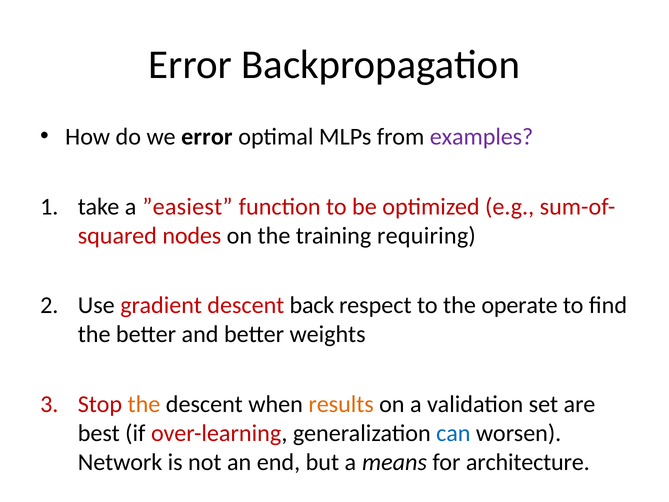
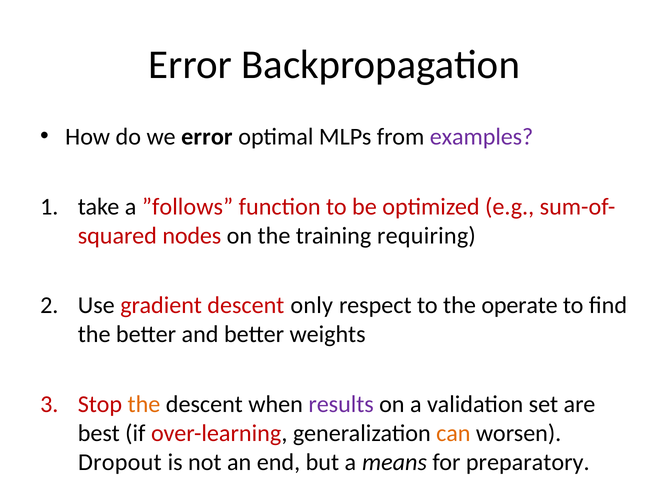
”easiest: ”easiest -> ”follows (188, 206)
back: back -> only (312, 305)
results colour: orange -> purple (341, 404)
can colour: blue -> orange (453, 433)
Network: Network -> Dropout (120, 462)
architecture: architecture -> preparatory (528, 462)
